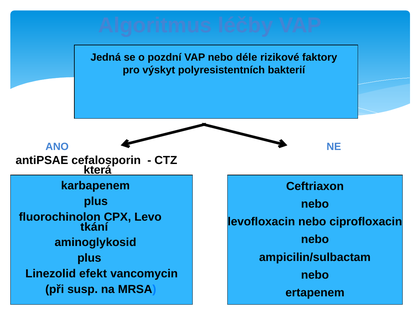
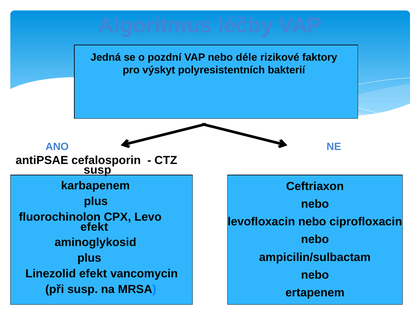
která: která -> susp (97, 170)
tkání: tkání -> efekt (94, 227)
